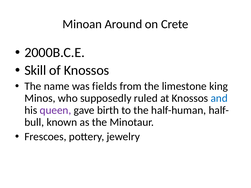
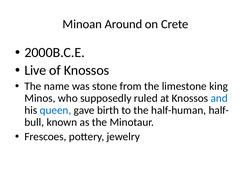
Skill: Skill -> Live (35, 70)
fields: fields -> stone (105, 86)
queen colour: purple -> blue (56, 110)
